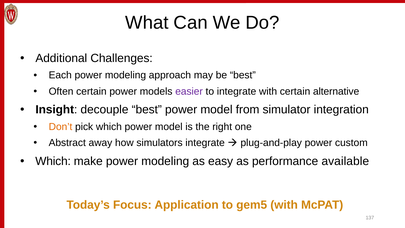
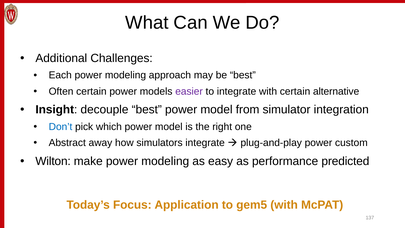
Don’t colour: orange -> blue (61, 127)
Which: Which -> Wilton (53, 161)
available: available -> predicted (345, 161)
